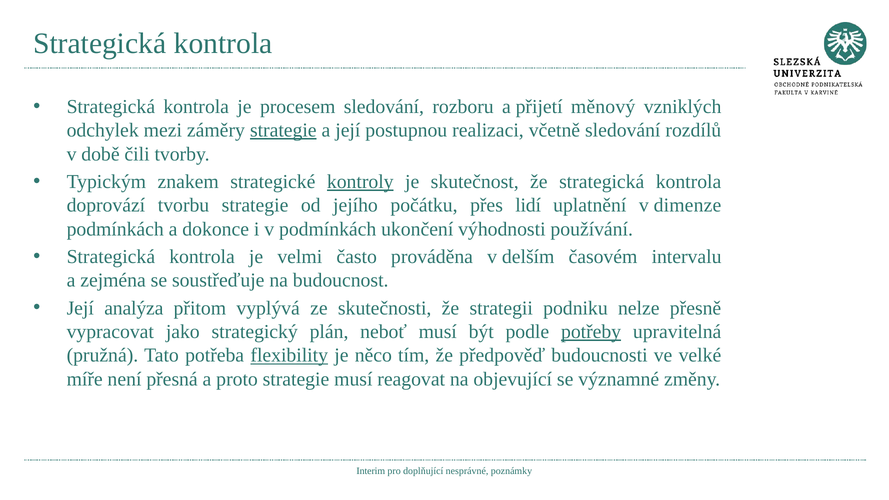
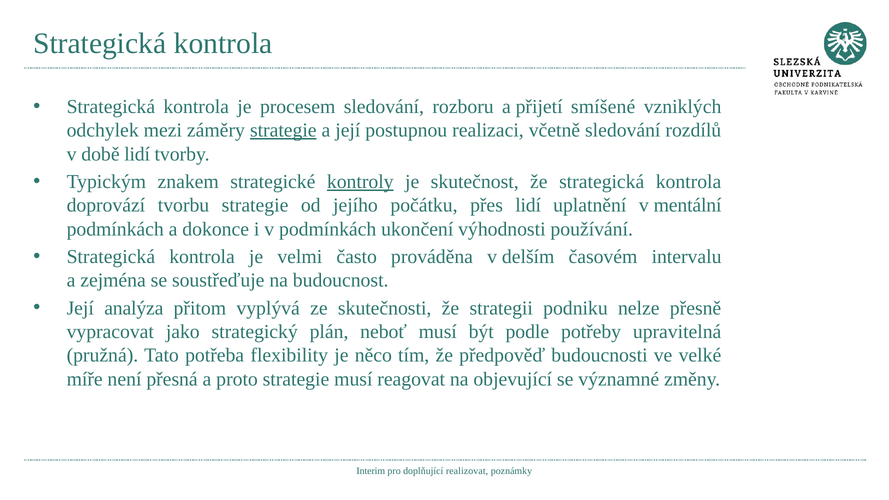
měnový: měnový -> smíšené (603, 107)
době čili: čili -> lidí (137, 154)
dimenze: dimenze -> mentální (688, 205)
potřeby underline: present -> none (591, 332)
flexibility underline: present -> none (289, 355)
nesprávné: nesprávné -> realizovat (467, 471)
